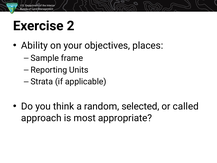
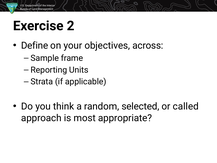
Ability: Ability -> Define (35, 46)
places: places -> across (148, 46)
